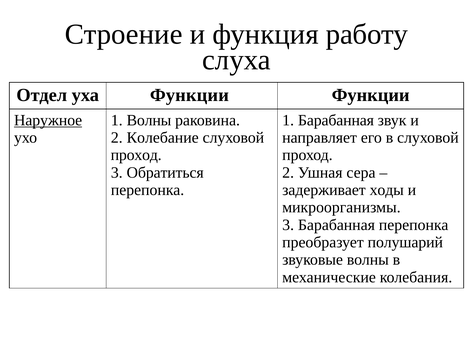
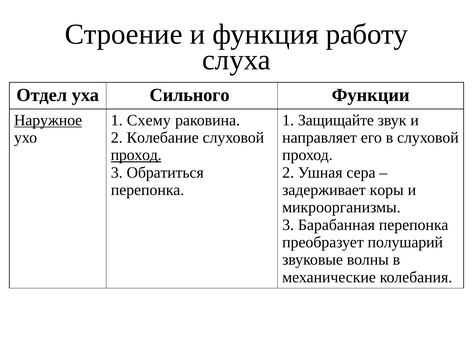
уха Функции: Функции -> Сильного (190, 95)
1 Волны: Волны -> Схему (149, 120)
1 Барабанная: Барабанная -> Защищайте (336, 120)
проход underline: none -> present (136, 155)
ходы: ходы -> коры (387, 190)
